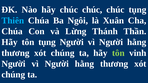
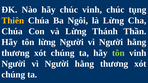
hãy chúc chúc: chúc -> vinh (92, 10)
Thiên colour: light blue -> yellow (13, 21)
là Xuân: Xuân -> Lừng (113, 21)
tôn tụng: tụng -> lừng (47, 42)
